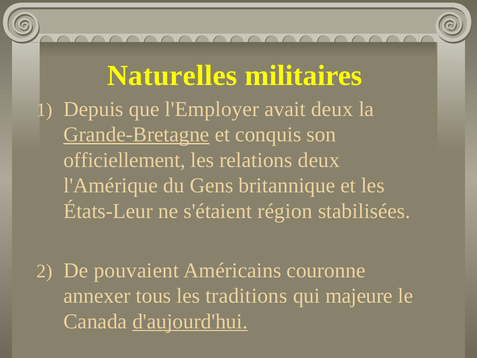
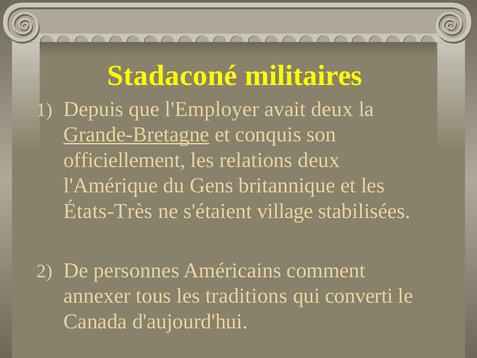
Naturelles: Naturelles -> Stadaconé (172, 76)
États-Leur: États-Leur -> États-Très (108, 211)
région: région -> village (285, 211)
pouvaient: pouvaient -> personnes (136, 270)
couronne: couronne -> comment (326, 270)
majeure: majeure -> converti (359, 296)
d'aujourd'hui underline: present -> none (190, 321)
